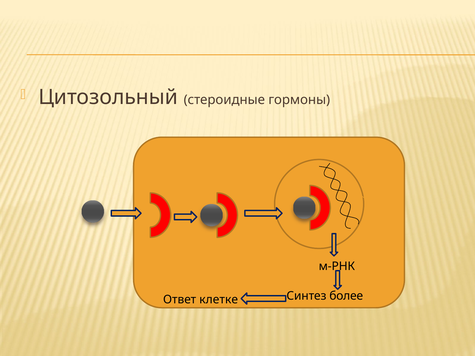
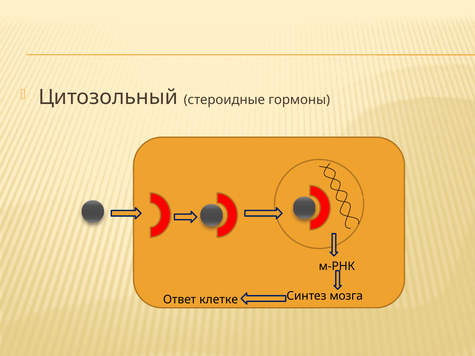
более: более -> мозга (346, 296)
